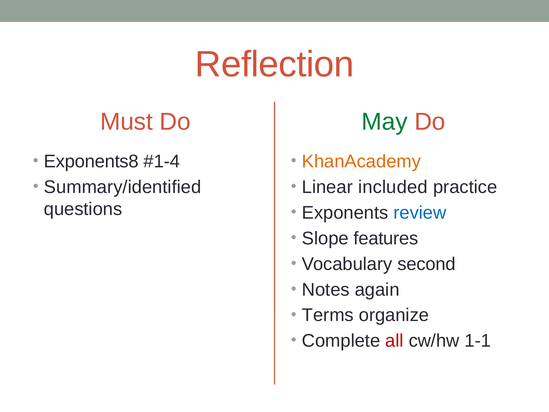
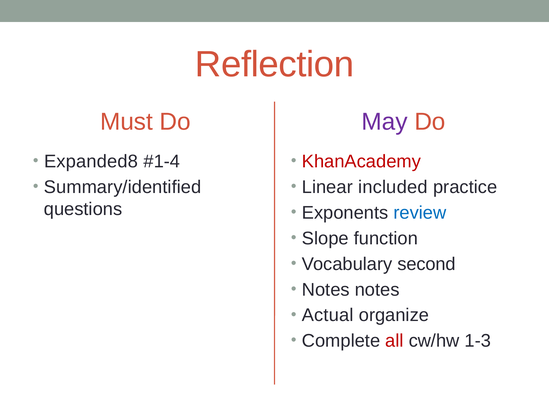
May colour: green -> purple (385, 122)
Exponents8: Exponents8 -> Expanded8 (91, 161)
KhanAcademy colour: orange -> red (361, 161)
features: features -> function (386, 238)
Notes again: again -> notes (377, 289)
Terms: Terms -> Actual (328, 315)
1-1: 1-1 -> 1-3 (478, 341)
